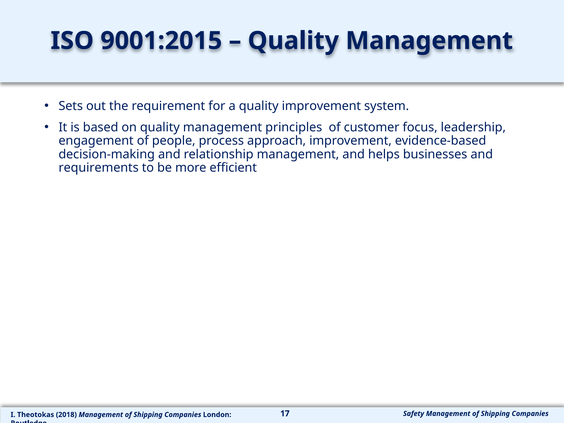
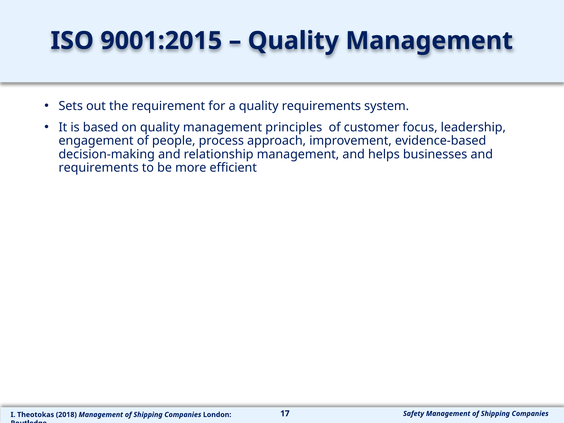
quality improvement: improvement -> requirements (321, 106)
